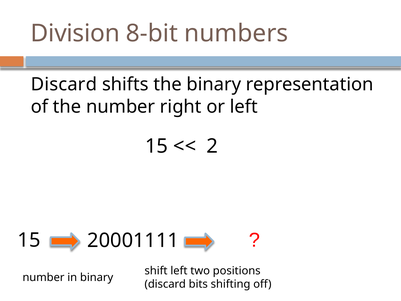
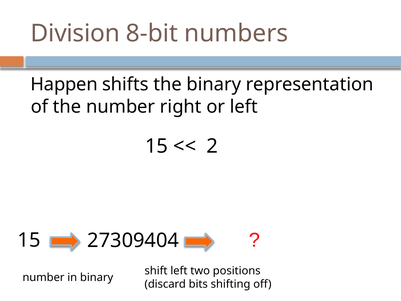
Discard: Discard -> Happen (64, 84)
20001111: 20001111 -> 27309404 (133, 241)
